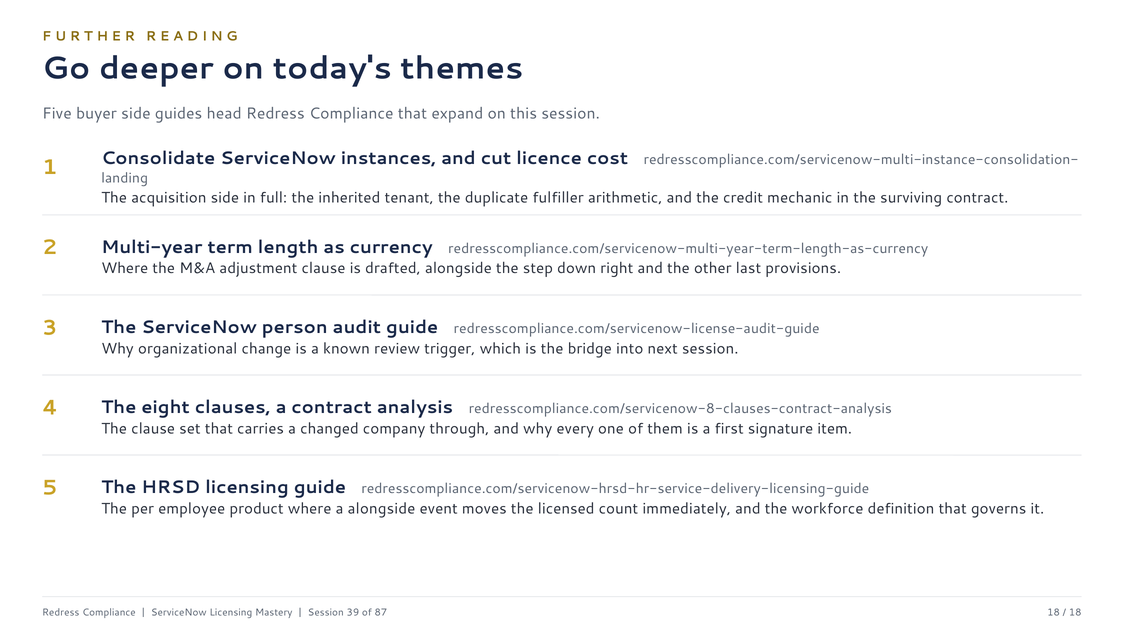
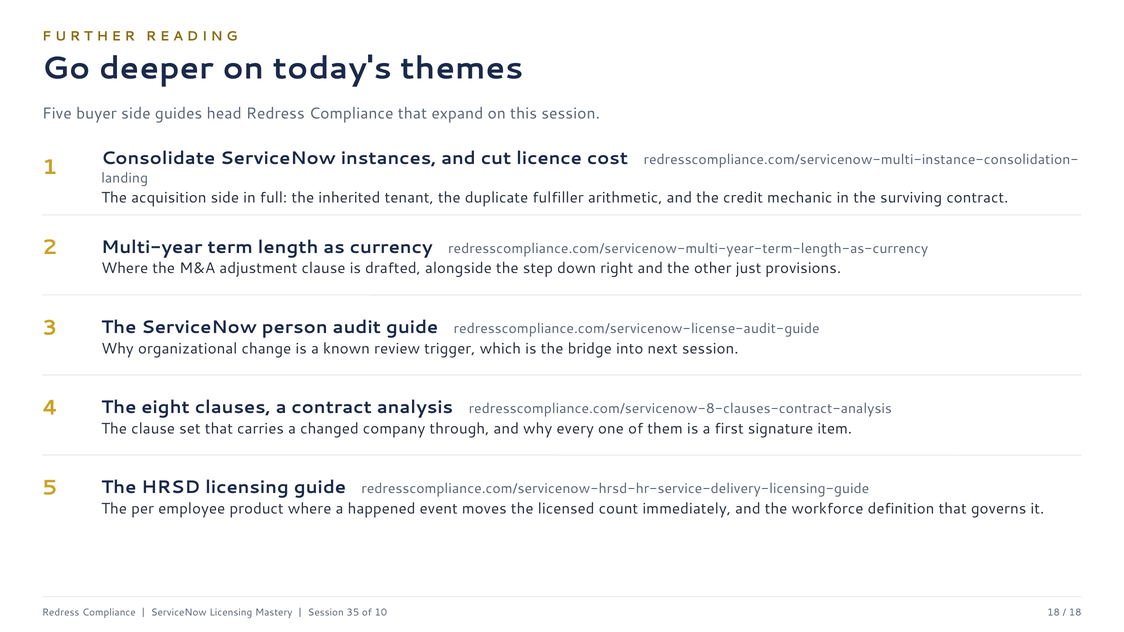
last: last -> just (749, 269)
a alongside: alongside -> happened (382, 509)
39: 39 -> 35 (353, 613)
87: 87 -> 10 (381, 613)
